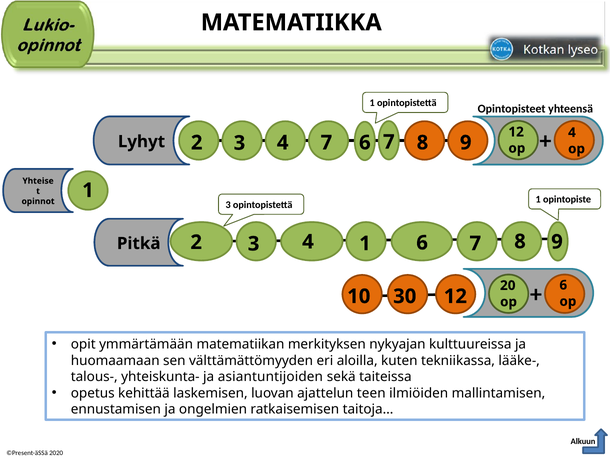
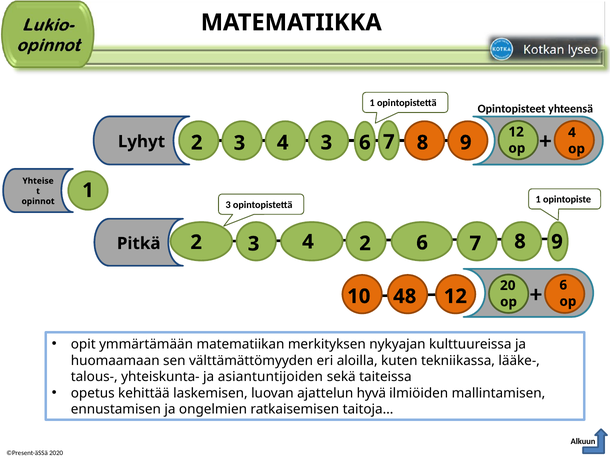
Lyhyt 7: 7 -> 3 (326, 143)
Pitkä 1: 1 -> 2 (365, 243)
30: 30 -> 48 (405, 296)
teen: teen -> hyvä (371, 393)
